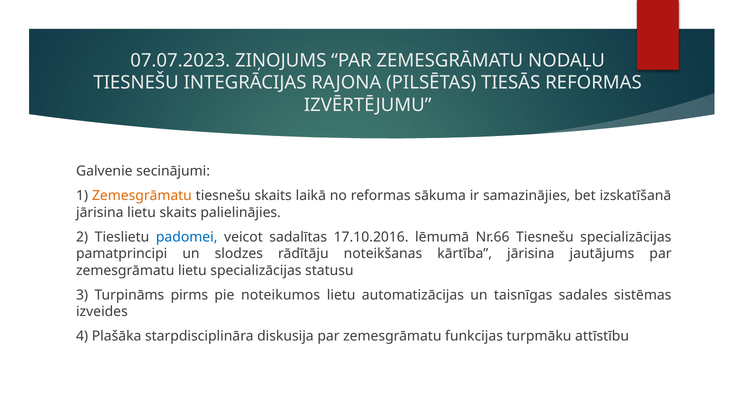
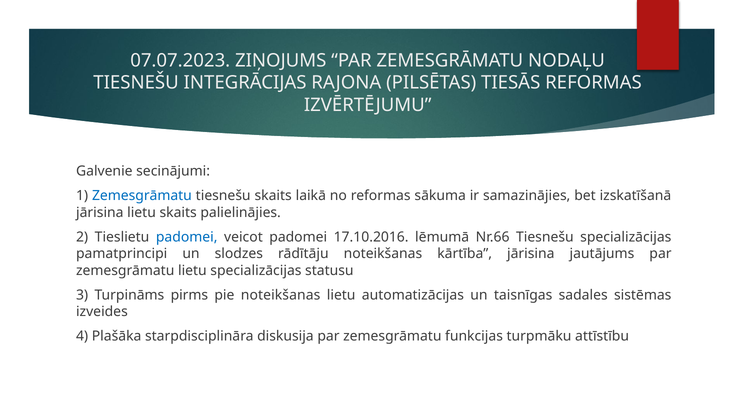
Zemesgrāmatu colour: orange -> blue (142, 196)
veicot sadalītas: sadalītas -> padomei (298, 237)
pie noteikumos: noteikumos -> noteikšanas (281, 295)
